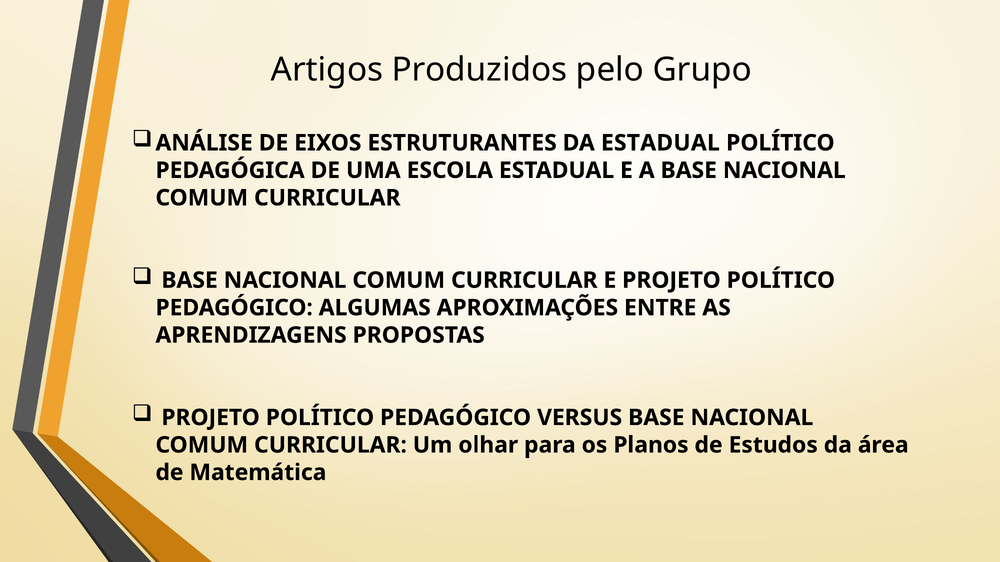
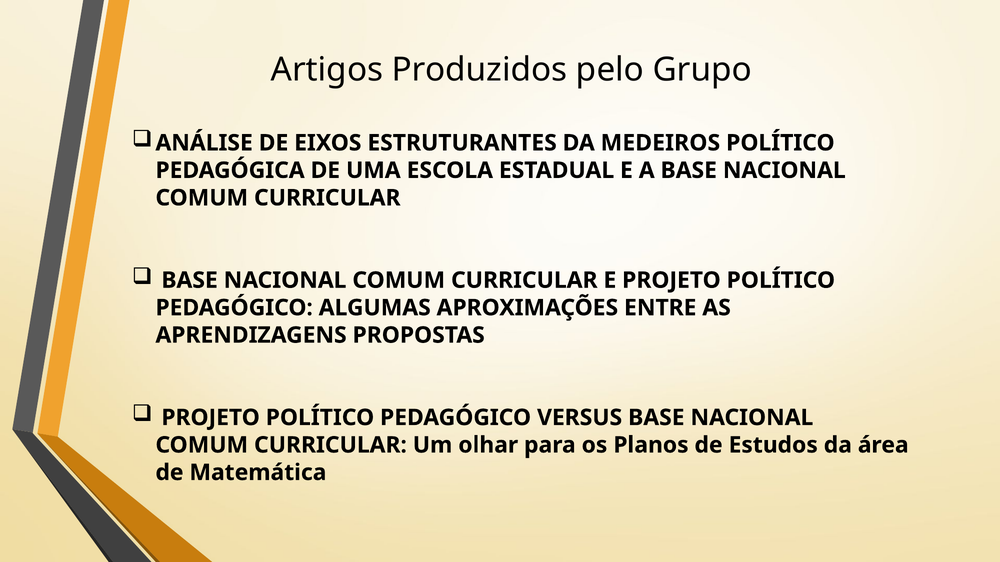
DA ESTADUAL: ESTADUAL -> MEDEIROS (660, 143)
